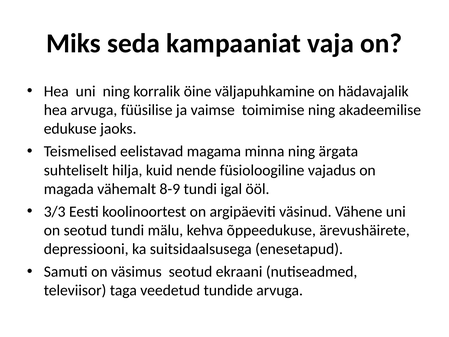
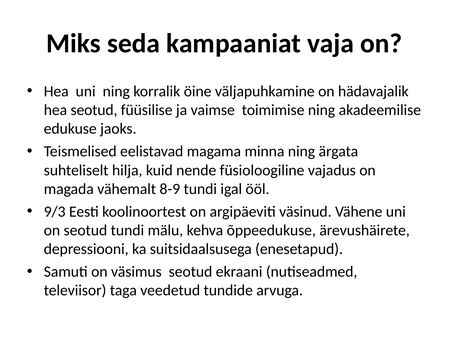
hea arvuga: arvuga -> seotud (94, 110)
3/3: 3/3 -> 9/3 (55, 211)
